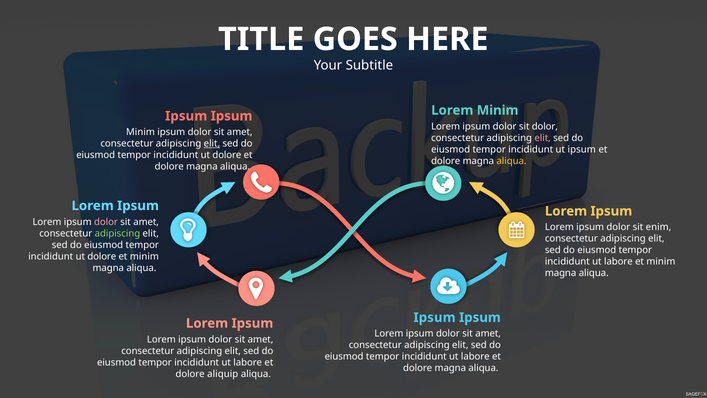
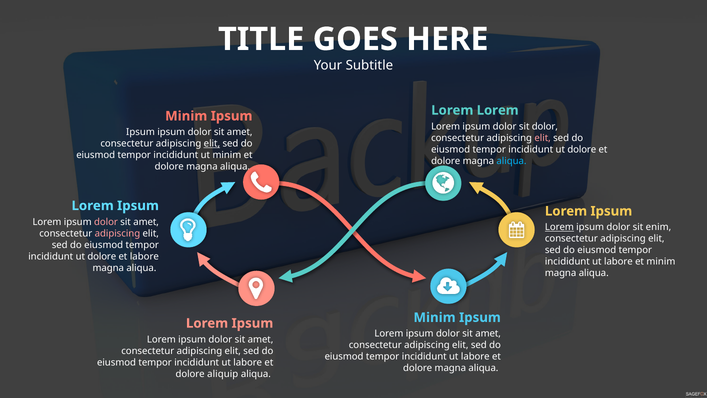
Minim: Minim -> Lorem (498, 110)
Ipsum: Ipsum -> Minim (186, 116)
Minim: Minim -> Ipsum (140, 132)
ipsum: ipsum -> dolore (582, 149)
dolore: dolore -> minim (227, 155)
aliqua colour: yellow -> light blue (511, 161)
Lorem underline: none -> present (559, 227)
adipiscing colour: light green -> pink (117, 233)
minim: minim -> labore (144, 256)
Ipsum: Ipsum -> Minim (435, 317)
